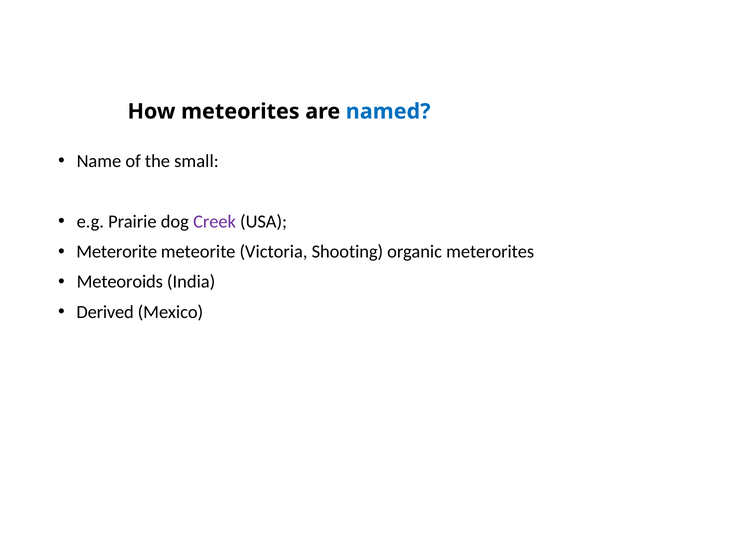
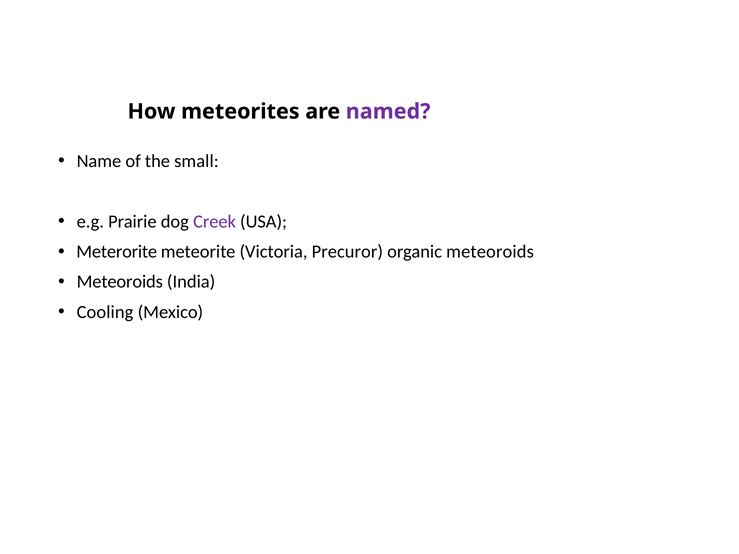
named colour: blue -> purple (388, 112)
Shooting: Shooting -> Precuror (347, 252)
organic meterorites: meterorites -> meteoroids (490, 252)
Derived: Derived -> Cooling (105, 312)
